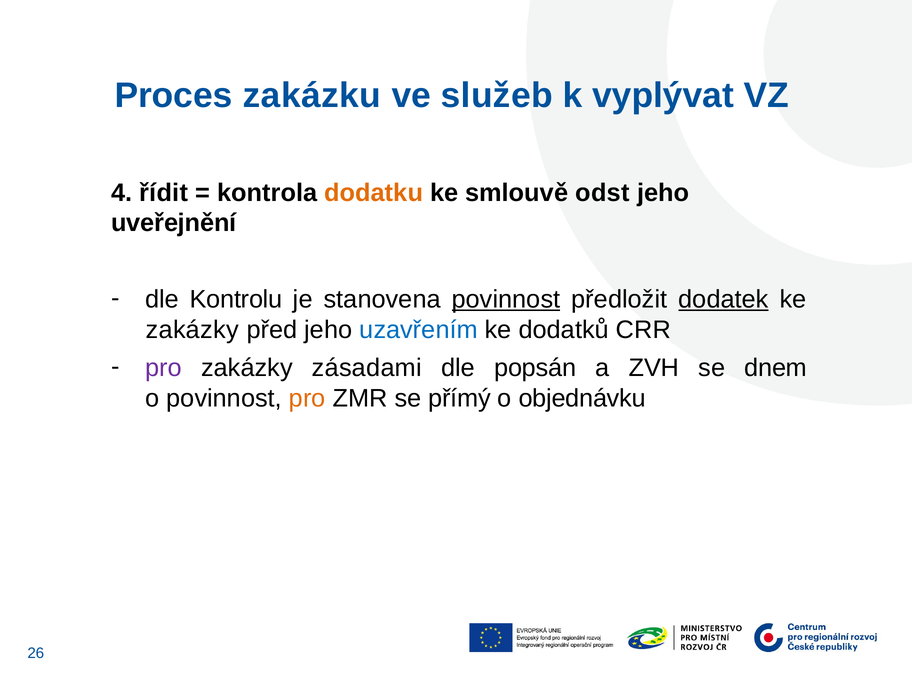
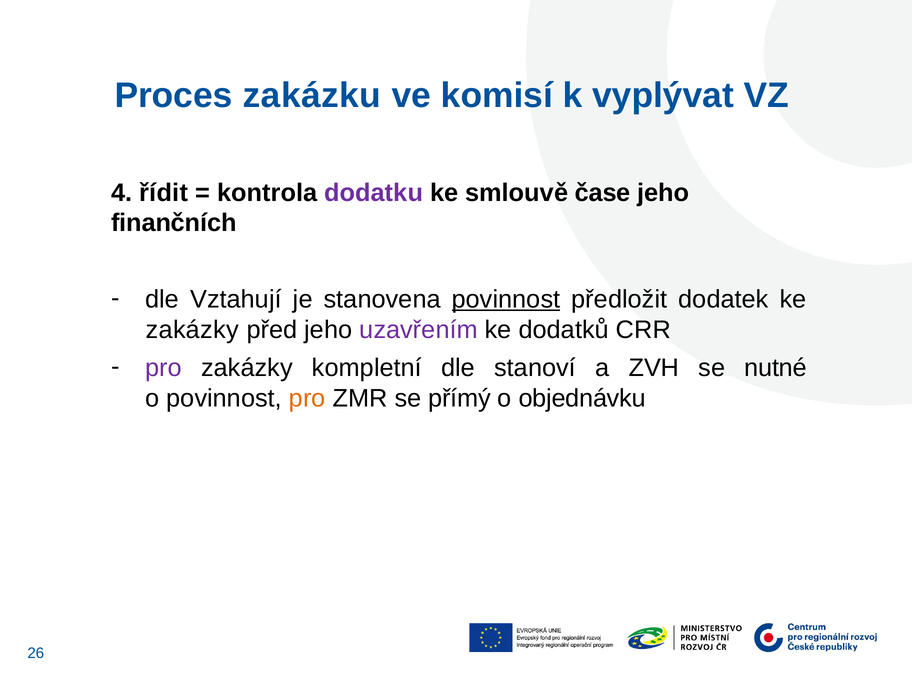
služeb: služeb -> komisí (497, 96)
dodatku colour: orange -> purple (374, 193)
odst: odst -> čase (603, 193)
uveřejnění: uveřejnění -> finančních (174, 223)
Kontrolu: Kontrolu -> Vztahují (236, 299)
dodatek underline: present -> none (723, 299)
uzavřením colour: blue -> purple (419, 330)
zásadami: zásadami -> kompletní (367, 368)
popsán: popsán -> stanoví (535, 368)
dnem: dnem -> nutné (776, 368)
